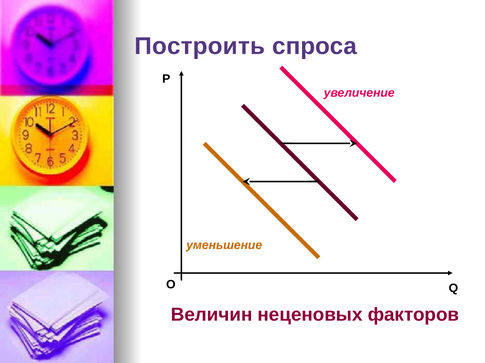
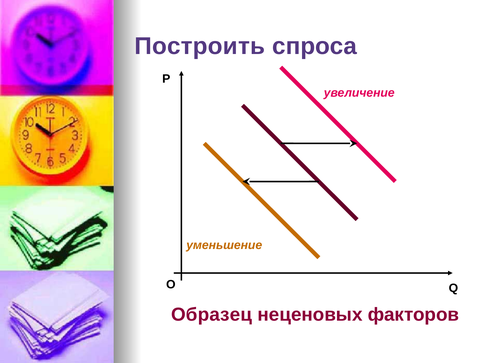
Величин: Величин -> Образец (212, 315)
